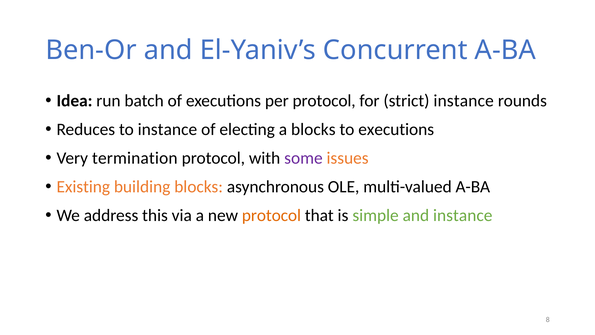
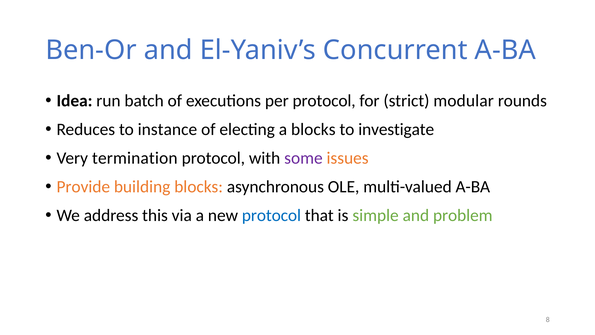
strict instance: instance -> modular (464, 101)
to executions: executions -> investigate (396, 129)
Existing: Existing -> Provide (83, 187)
protocol colour: orange -> blue (271, 215)
and instance: instance -> problem (463, 215)
